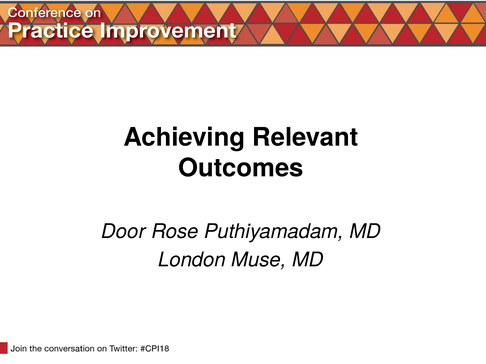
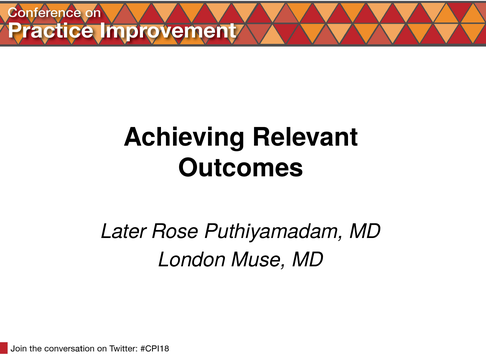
Door: Door -> Later (123, 232)
